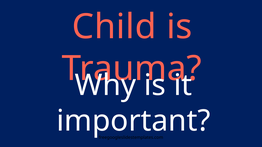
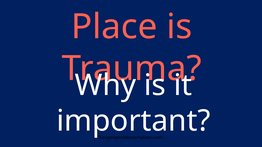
Child: Child -> Place (114, 27)
